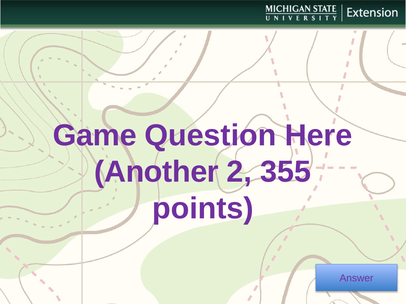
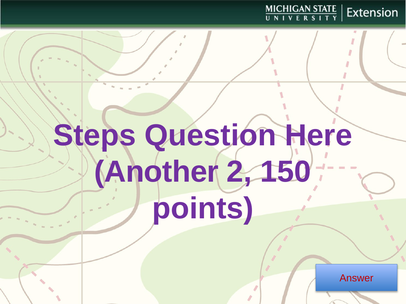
Game: Game -> Steps (95, 136)
355: 355 -> 150 (286, 172)
Answer colour: purple -> red (356, 279)
